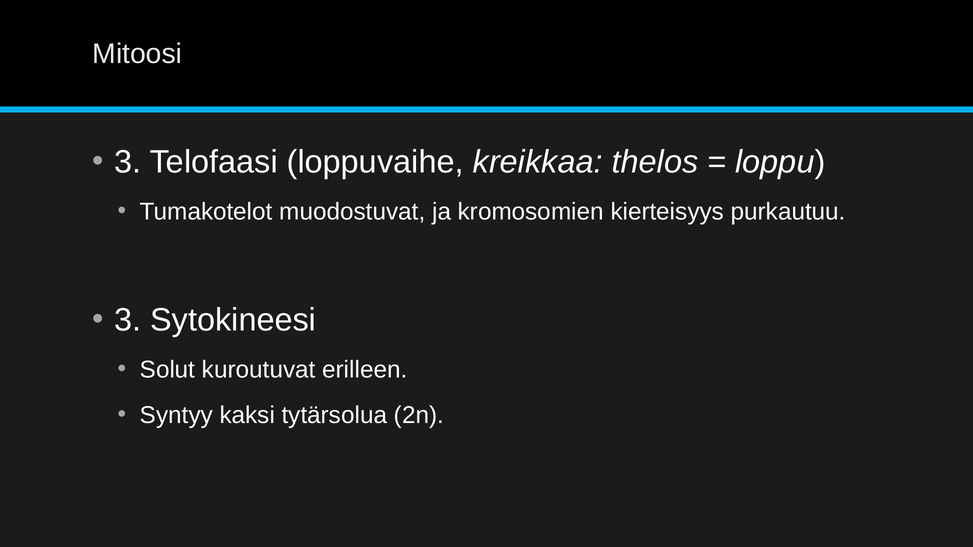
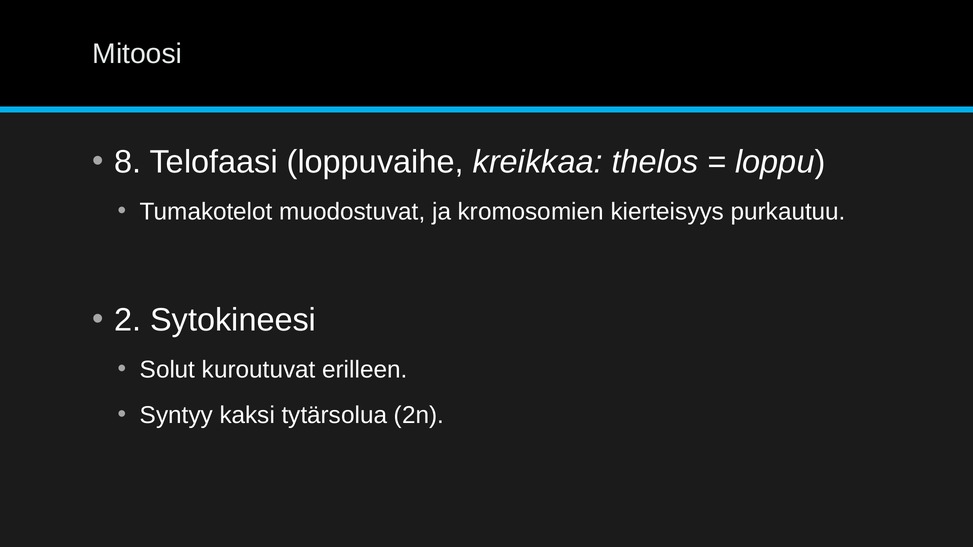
3: 3 -> 8 (128, 162)
3: 3 -> 2 (128, 320)
